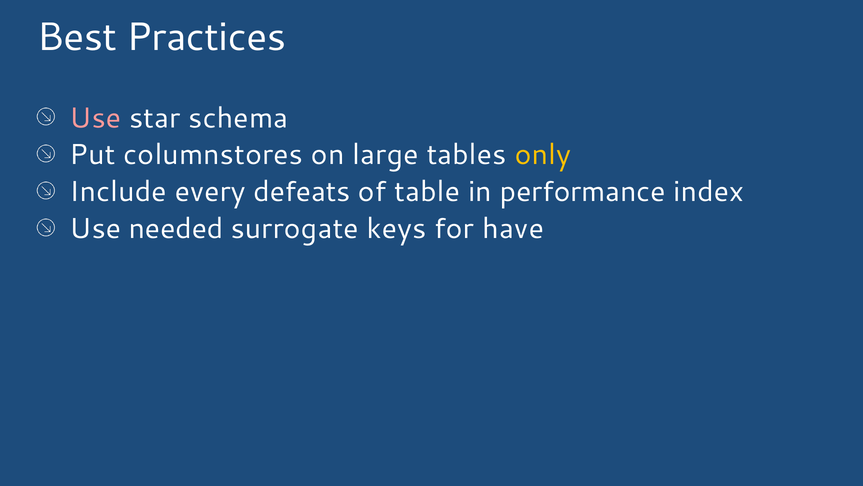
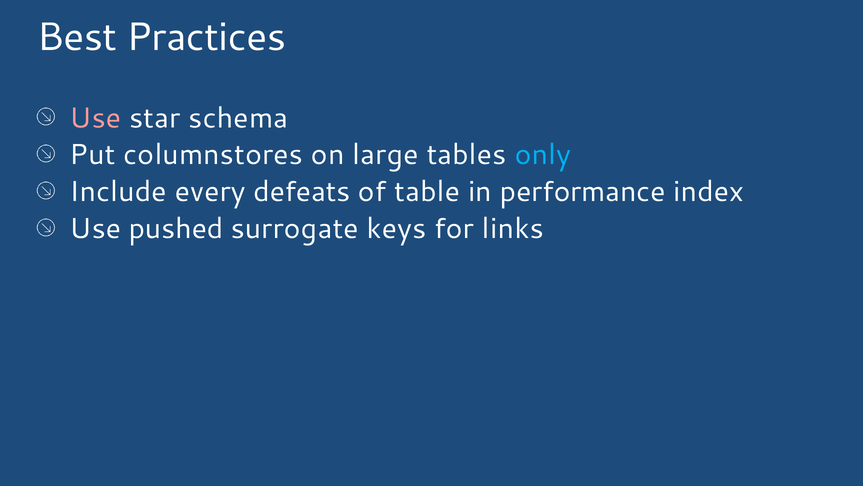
only colour: yellow -> light blue (543, 155)
needed: needed -> pushed (176, 228)
have: have -> links (513, 228)
